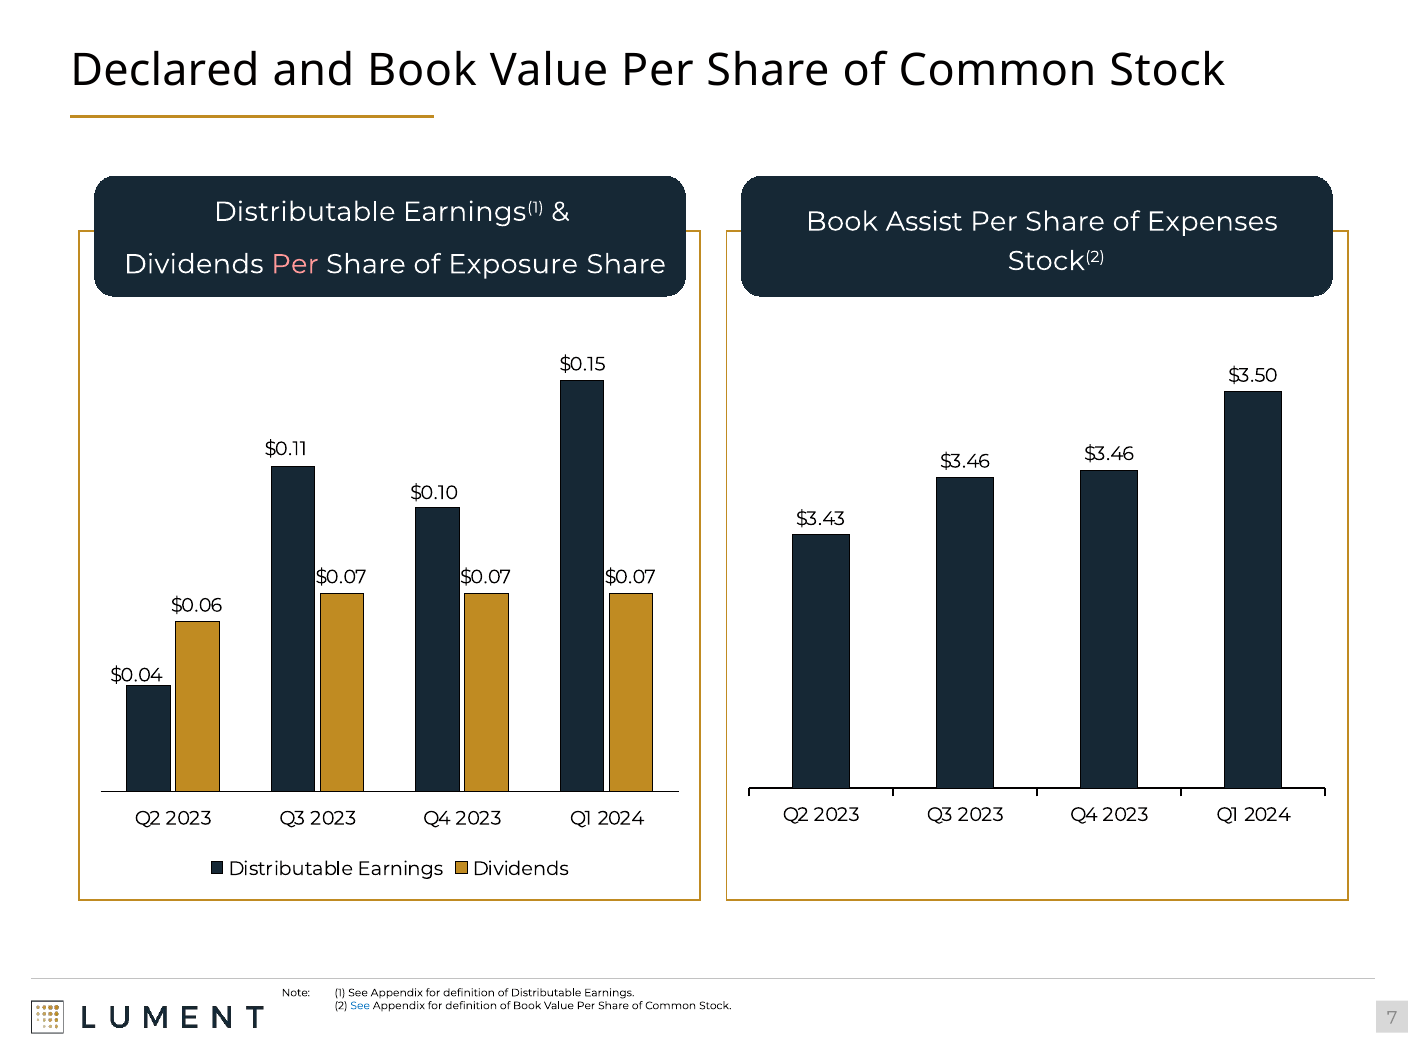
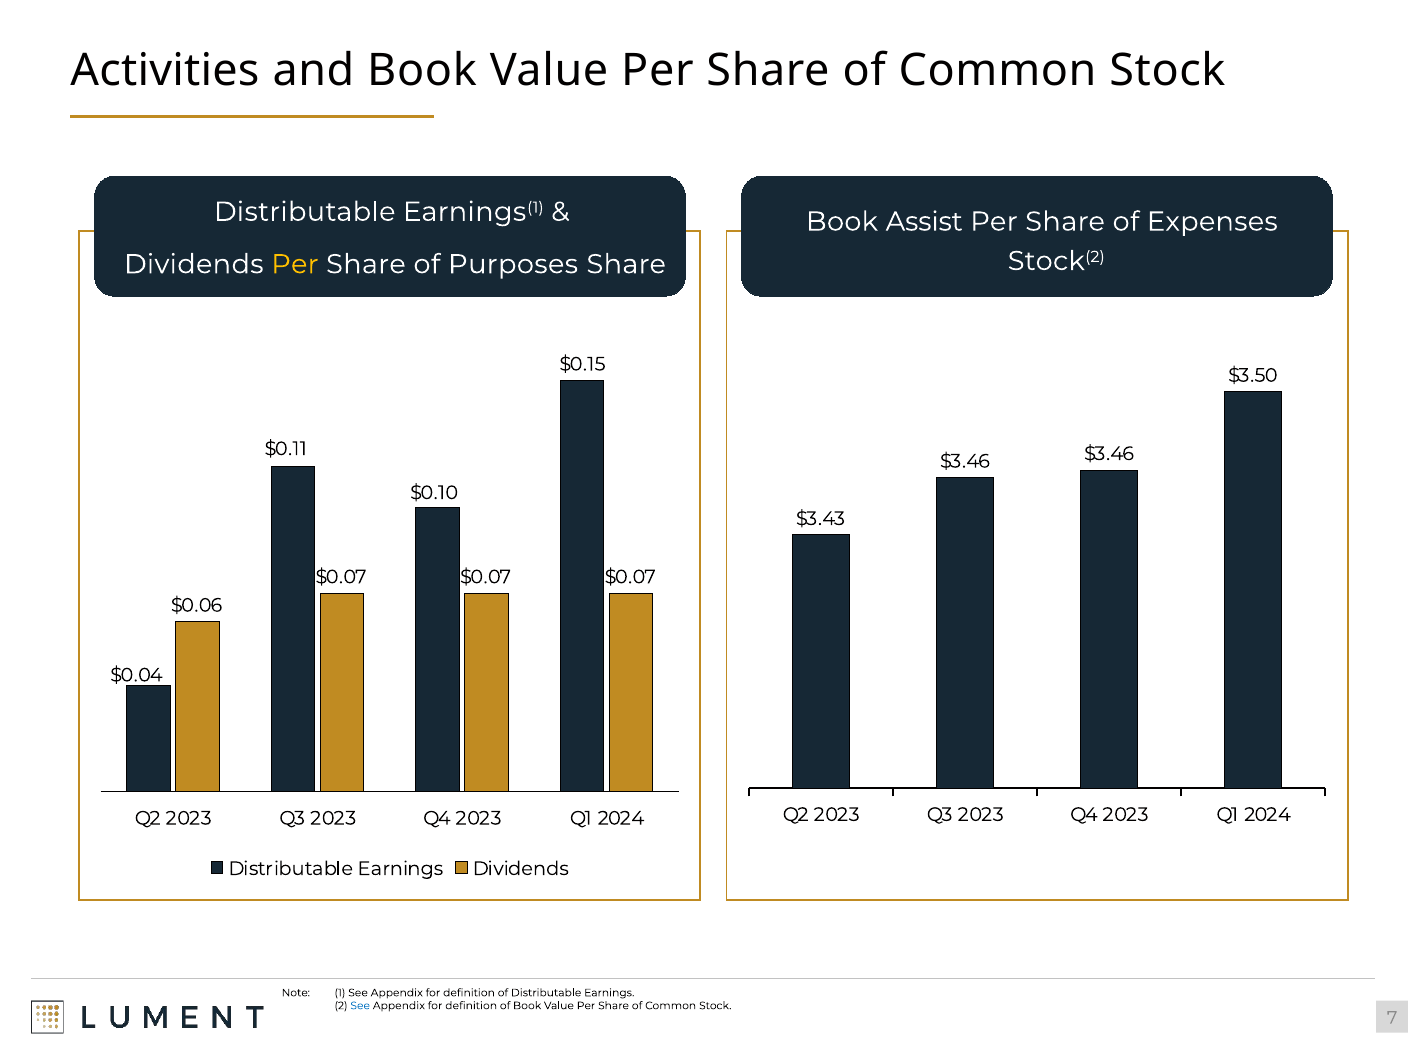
Declared: Declared -> Activities (165, 71)
Per colour: pink -> yellow (295, 264)
Exposure: Exposure -> Purposes (513, 264)
